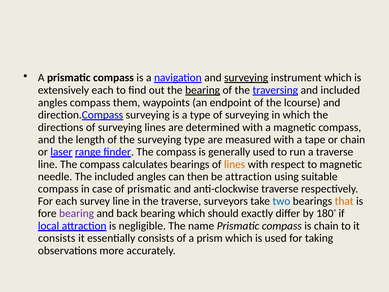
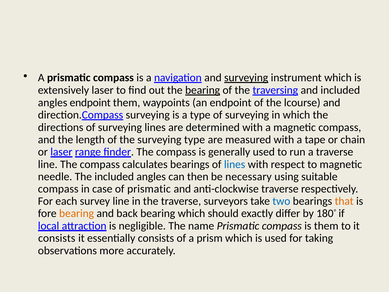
extensively each: each -> laser (103, 90)
angles compass: compass -> endpoint (90, 103)
lines colour: orange -> blue (235, 164)
be attraction: attraction -> necessary (248, 177)
bearing colour: purple -> orange (77, 213)
is chain: chain -> them (326, 226)
